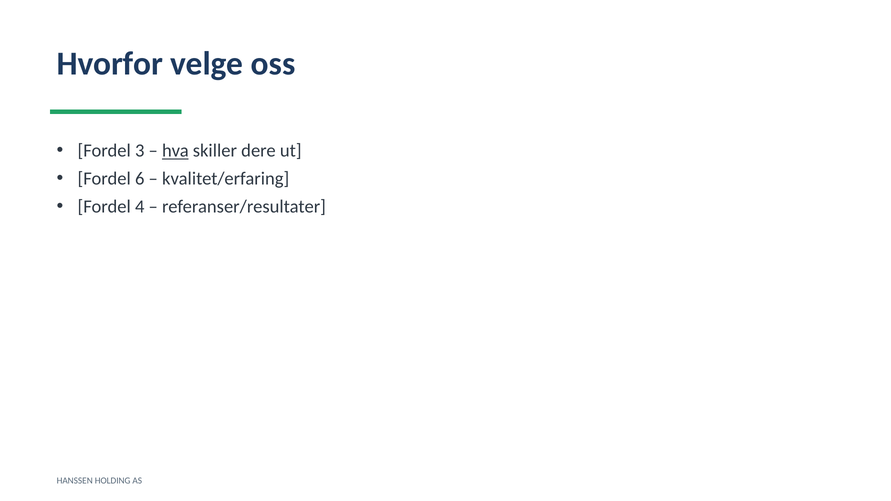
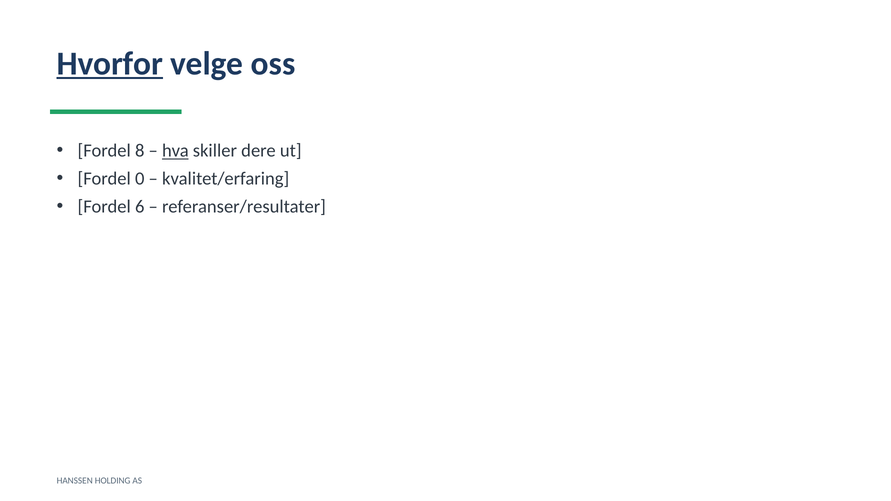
Hvorfor underline: none -> present (110, 64)
3: 3 -> 8 (140, 151)
6: 6 -> 0 (140, 179)
4: 4 -> 6 (140, 207)
